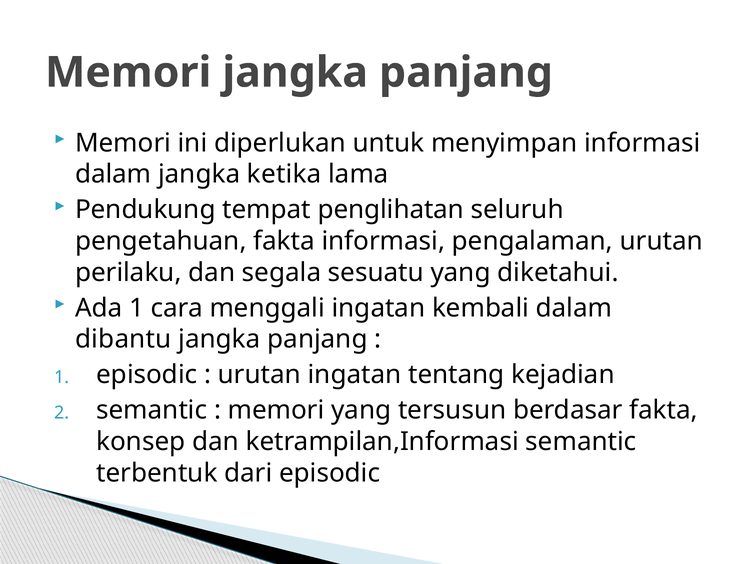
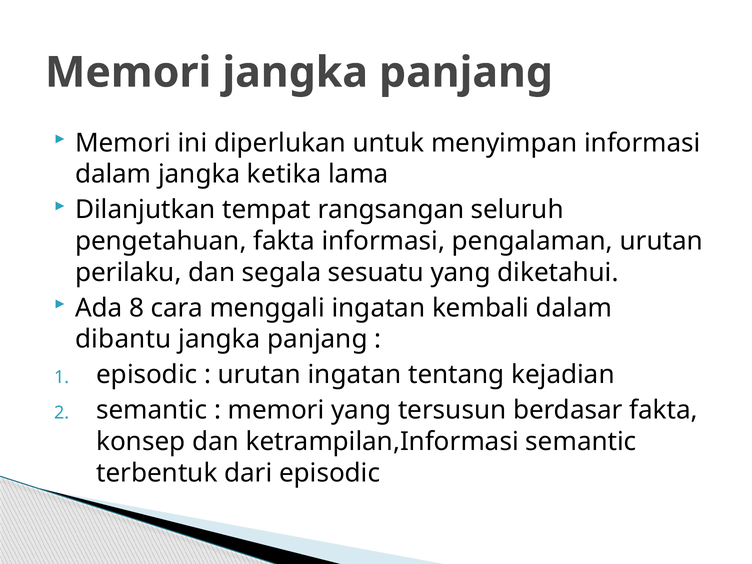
Pendukung: Pendukung -> Dilanjutkan (145, 210)
penglihatan: penglihatan -> rangsangan (391, 210)
Ada 1: 1 -> 8 (137, 308)
